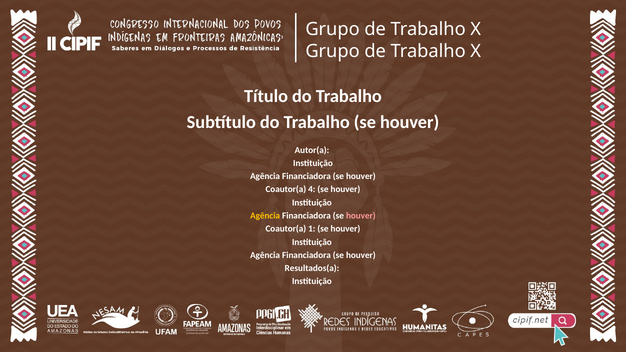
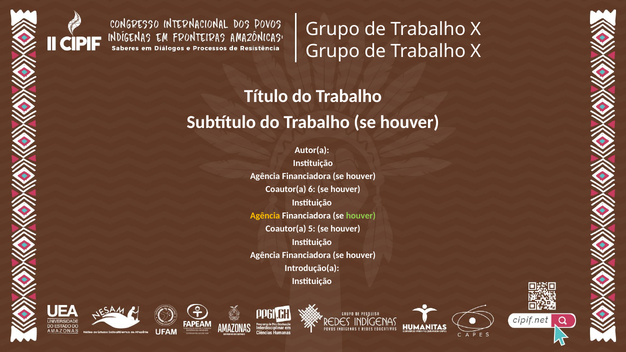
4: 4 -> 6 (312, 190)
houver colour: pink -> light green (361, 216)
1: 1 -> 5 (312, 229)
Resultados(a: Resultados(a -> Introdução(a (312, 268)
